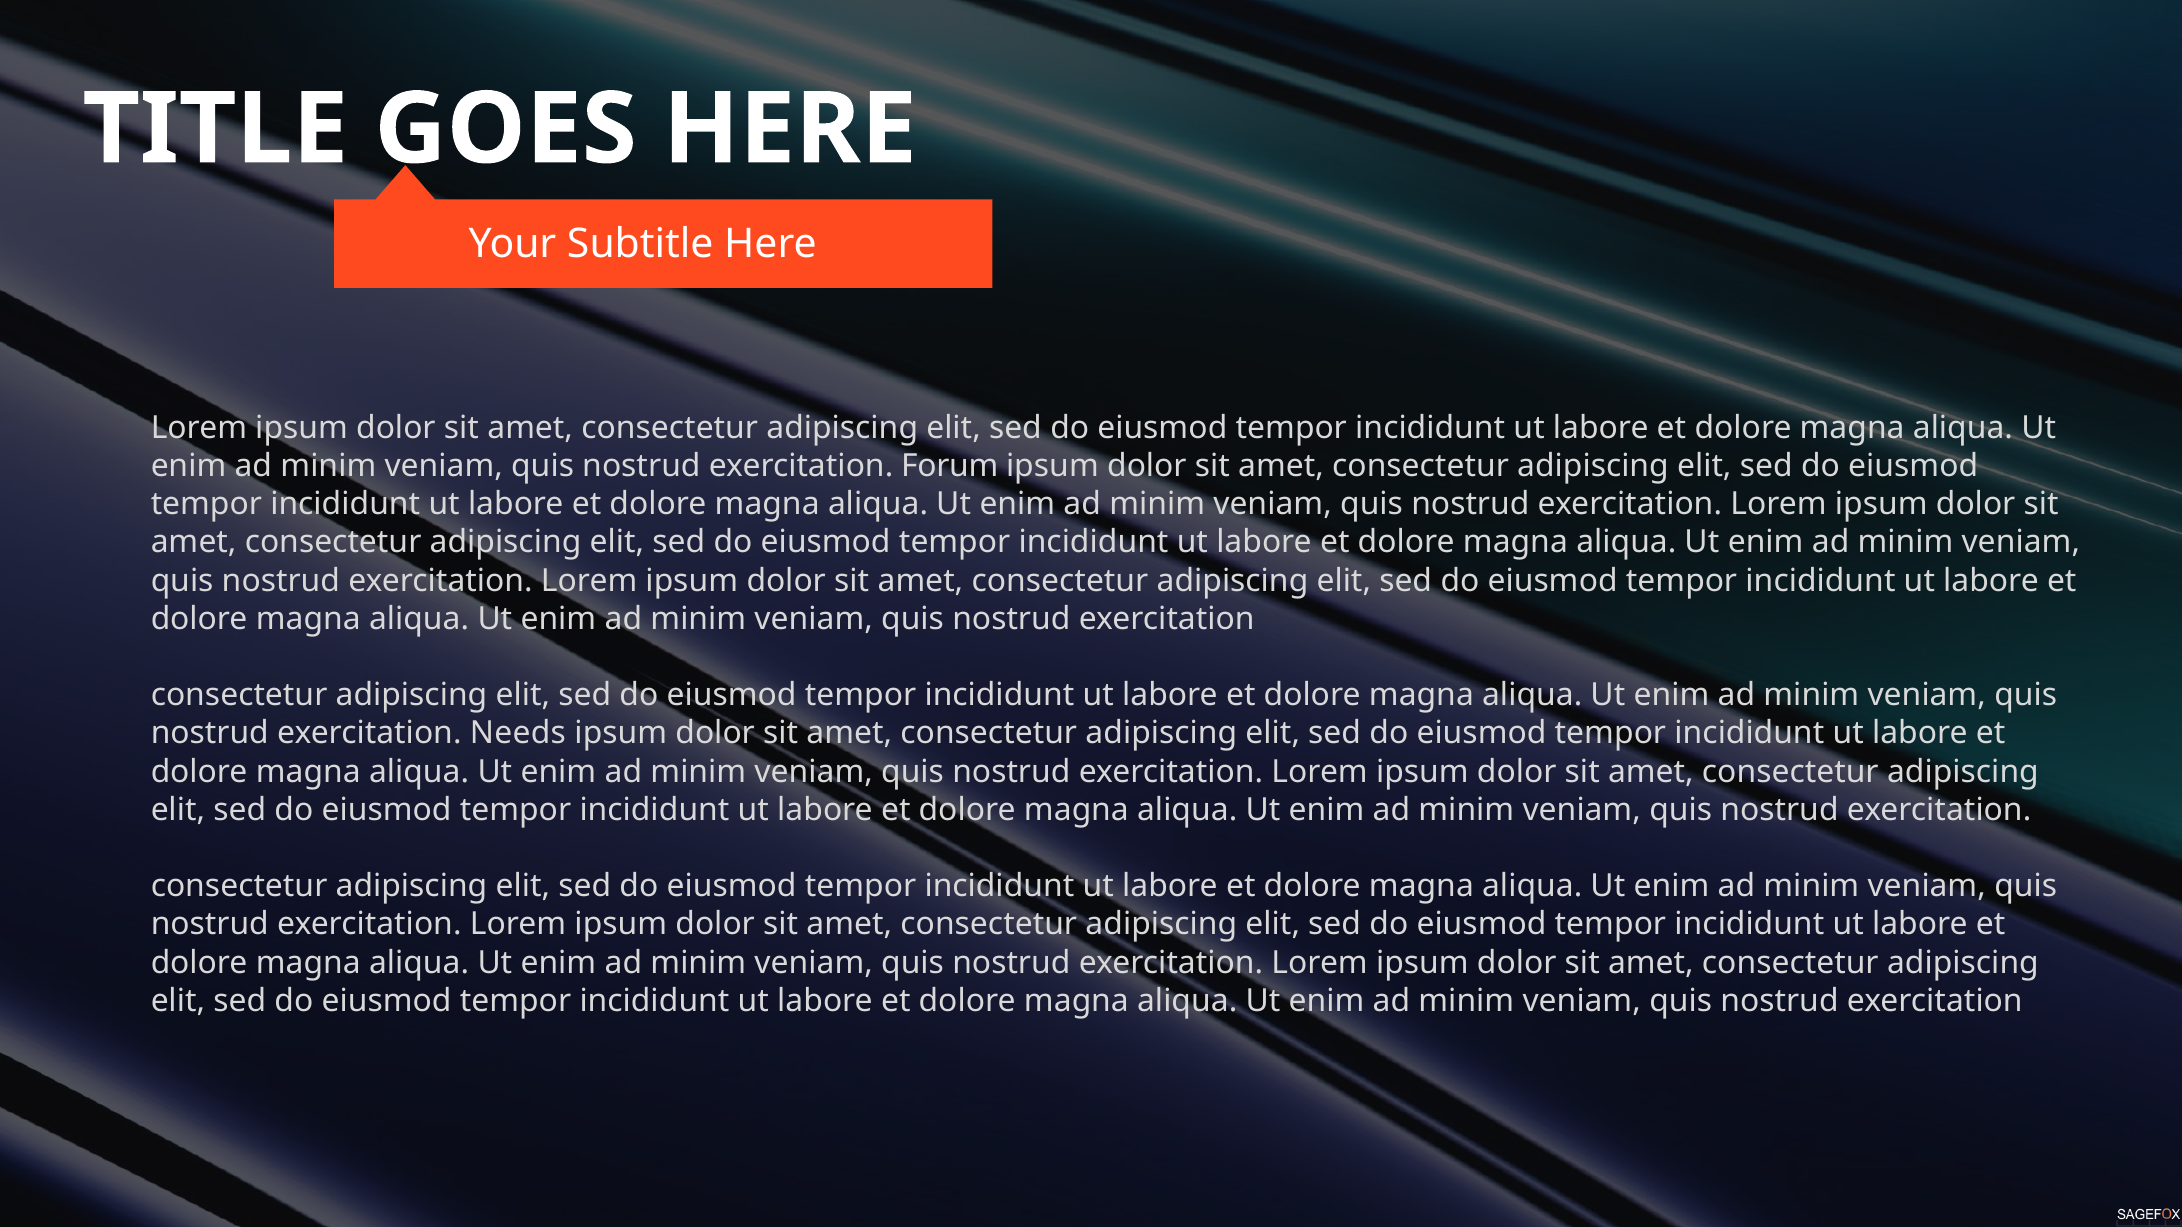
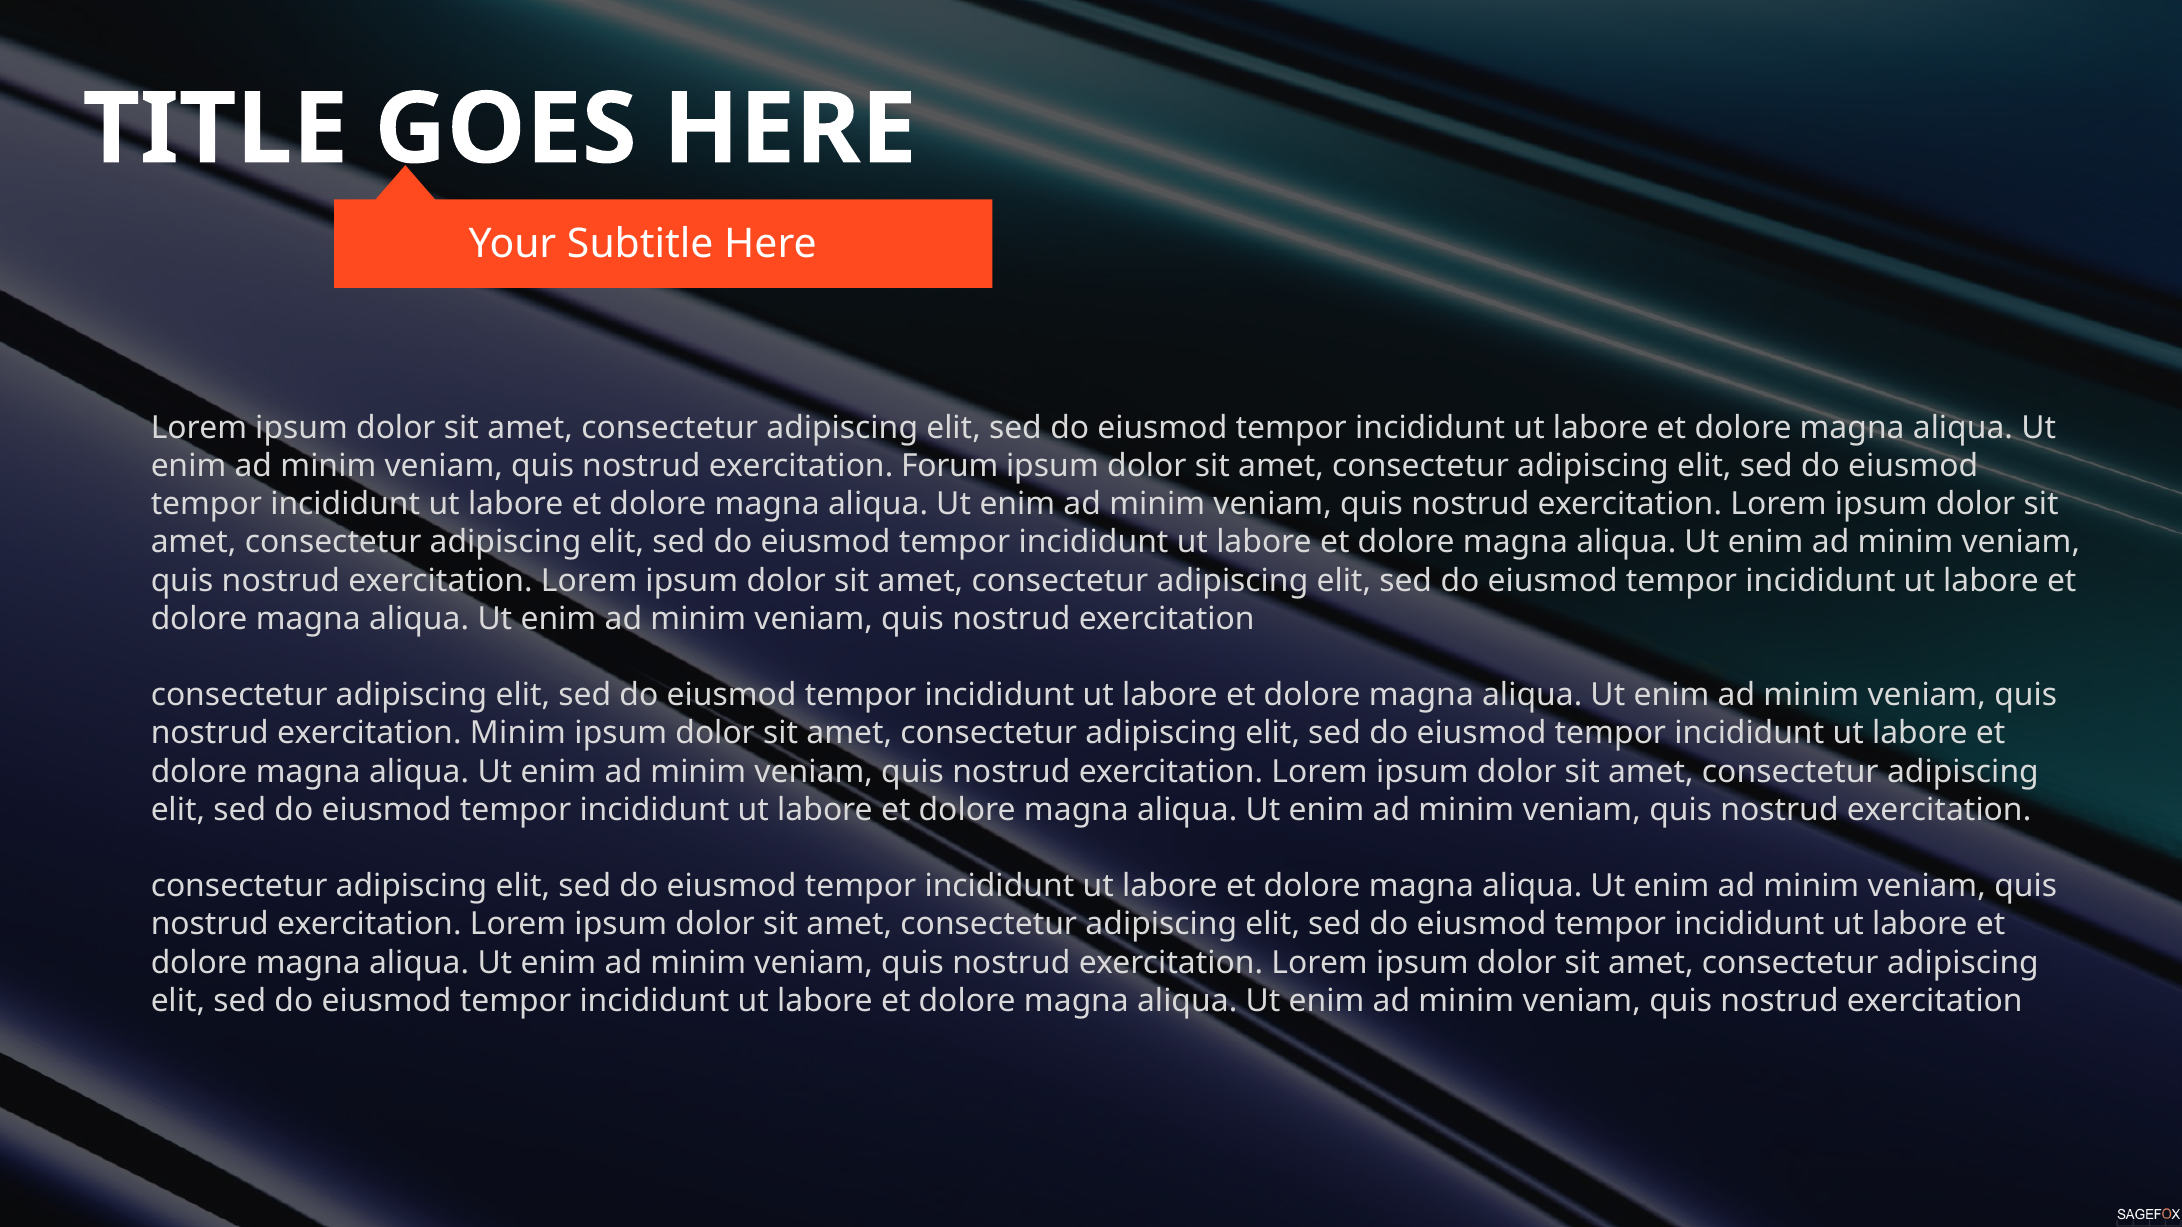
exercitation Needs: Needs -> Minim (518, 734)
